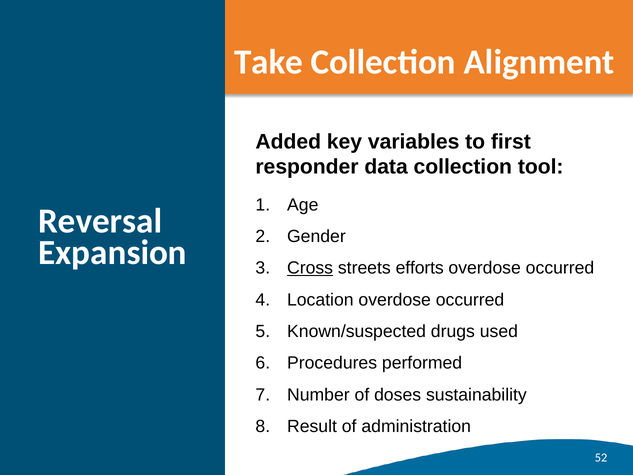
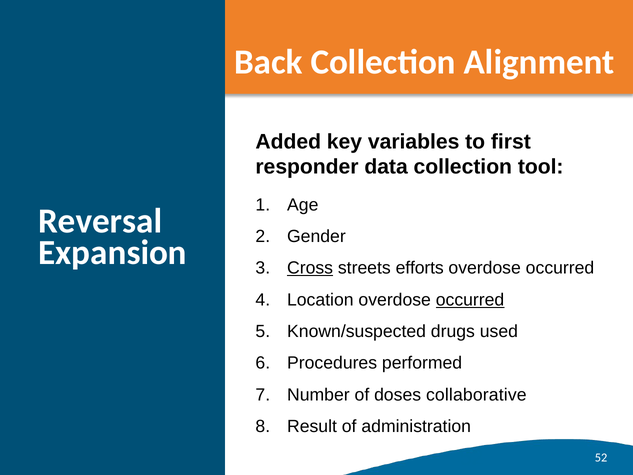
Take: Take -> Back (268, 62)
occurred underline: none -> present (470, 300)
sustainability: sustainability -> collaborative (476, 395)
